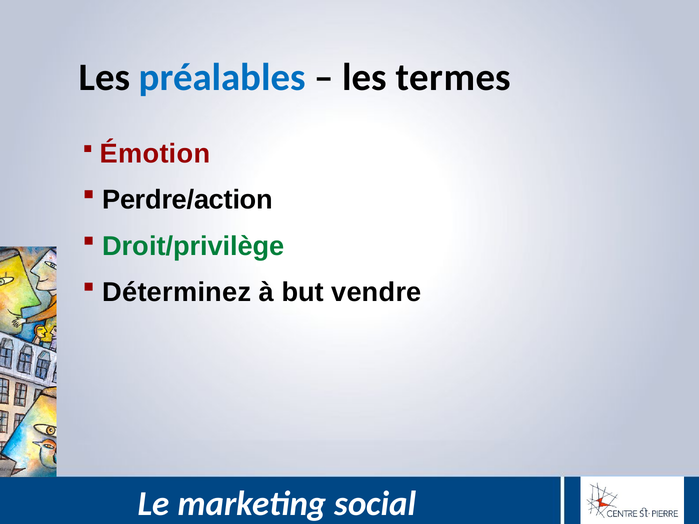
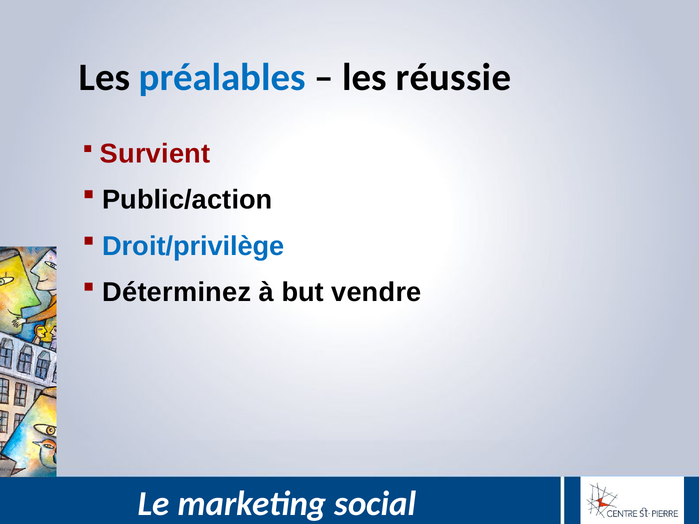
termes: termes -> réussie (453, 78)
Émotion: Émotion -> Survient (155, 154)
Perdre/action: Perdre/action -> Public/action (187, 200)
Droit/privilège colour: green -> blue (193, 246)
